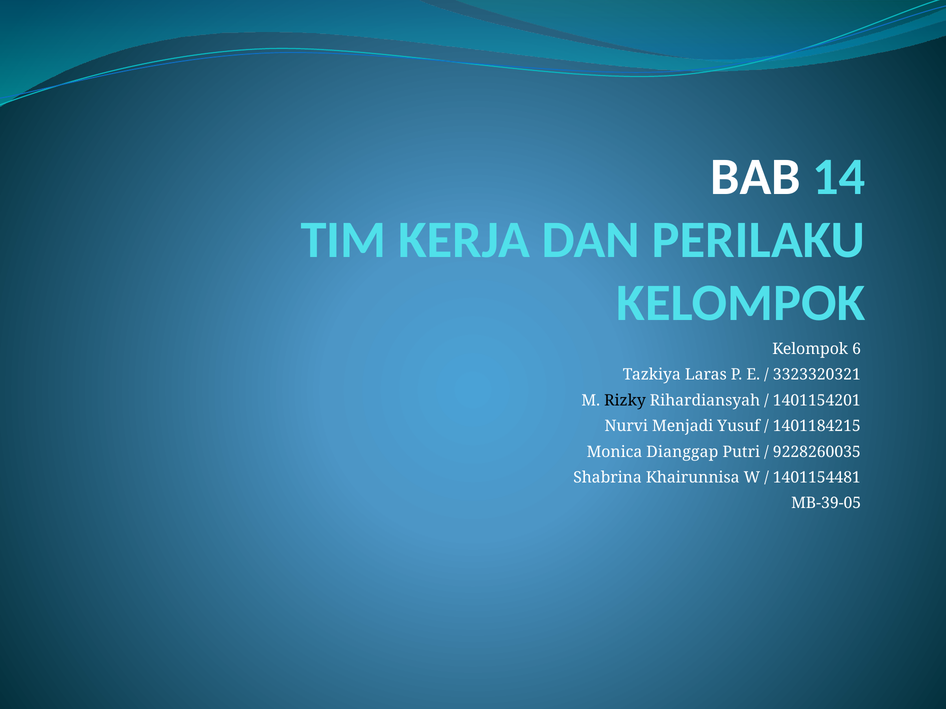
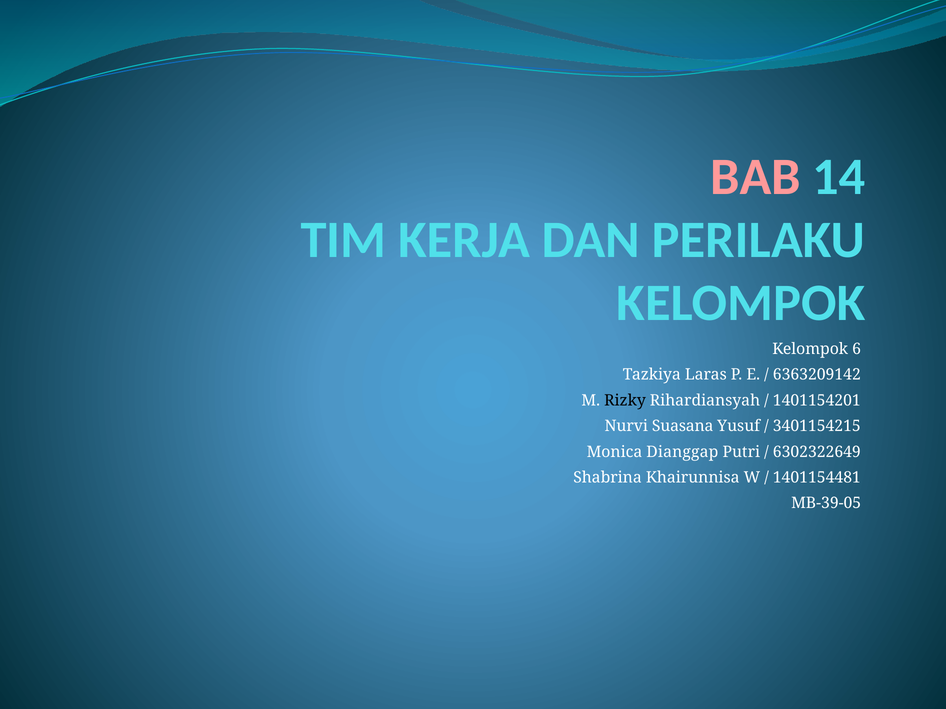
BAB colour: white -> pink (756, 177)
3323320321: 3323320321 -> 6363209142 (817, 375)
Menjadi: Menjadi -> Suasana (683, 426)
1401184215: 1401184215 -> 3401154215 (817, 426)
9228260035: 9228260035 -> 6302322649 (817, 452)
